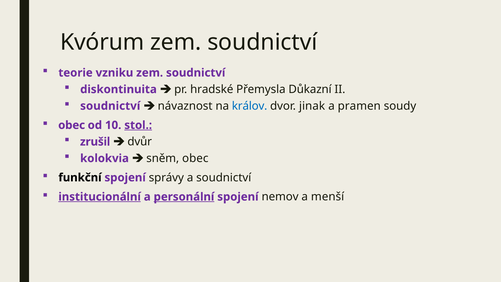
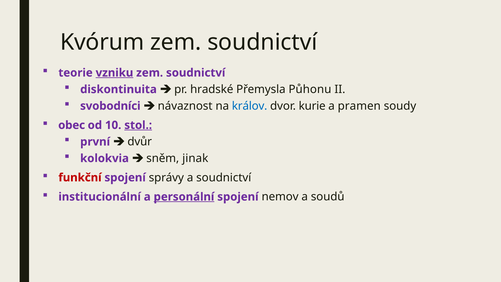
vzniku underline: none -> present (114, 73)
Důkazní: Důkazní -> Půhonu (310, 89)
soudnictví: soudnictví -> svobodníci (110, 106)
jinak: jinak -> kurie (312, 106)
zrušil: zrušil -> první (95, 142)
sněm obec: obec -> jinak (195, 158)
funkční colour: black -> red (80, 177)
institucionální underline: present -> none (100, 197)
menší: menší -> soudů (328, 197)
